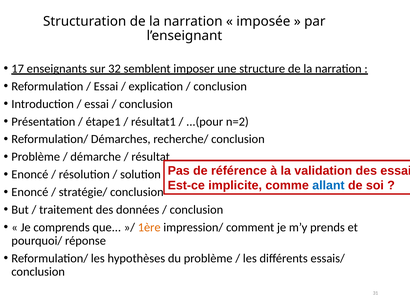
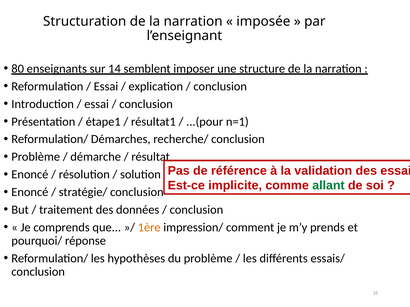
17: 17 -> 80 (18, 69)
32: 32 -> 14 (115, 69)
n=2: n=2 -> n=1 (237, 122)
allant colour: blue -> green (328, 186)
